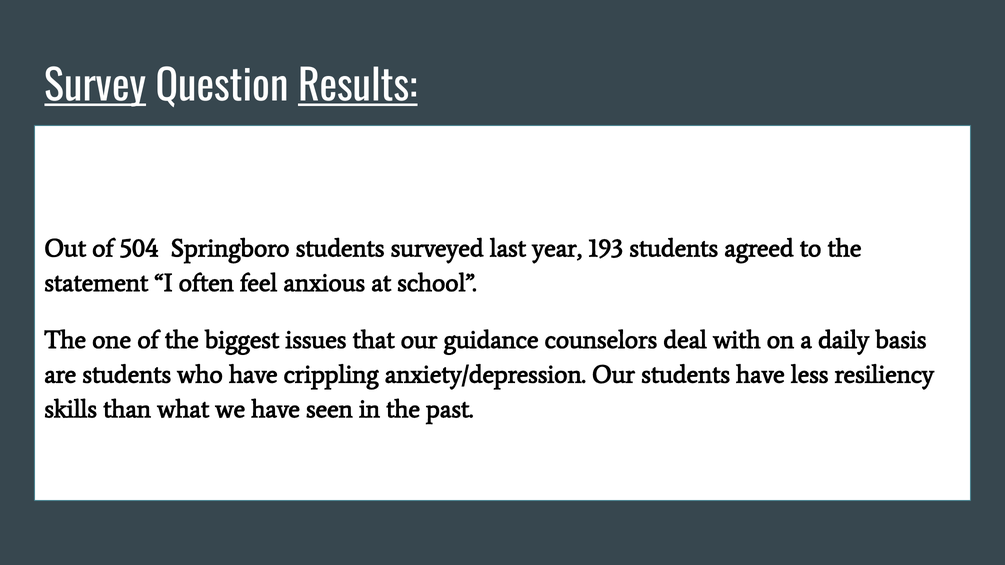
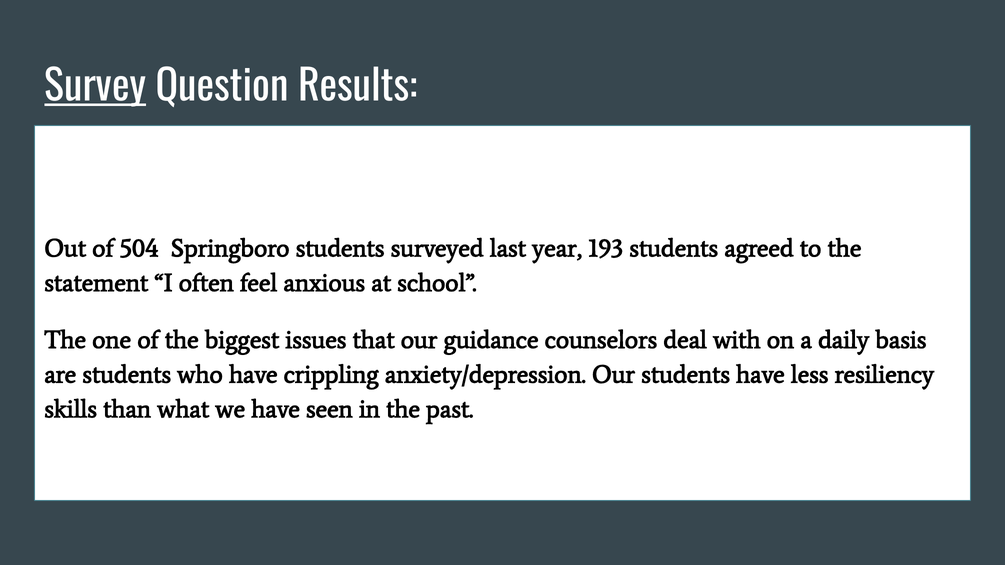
Results underline: present -> none (358, 87)
